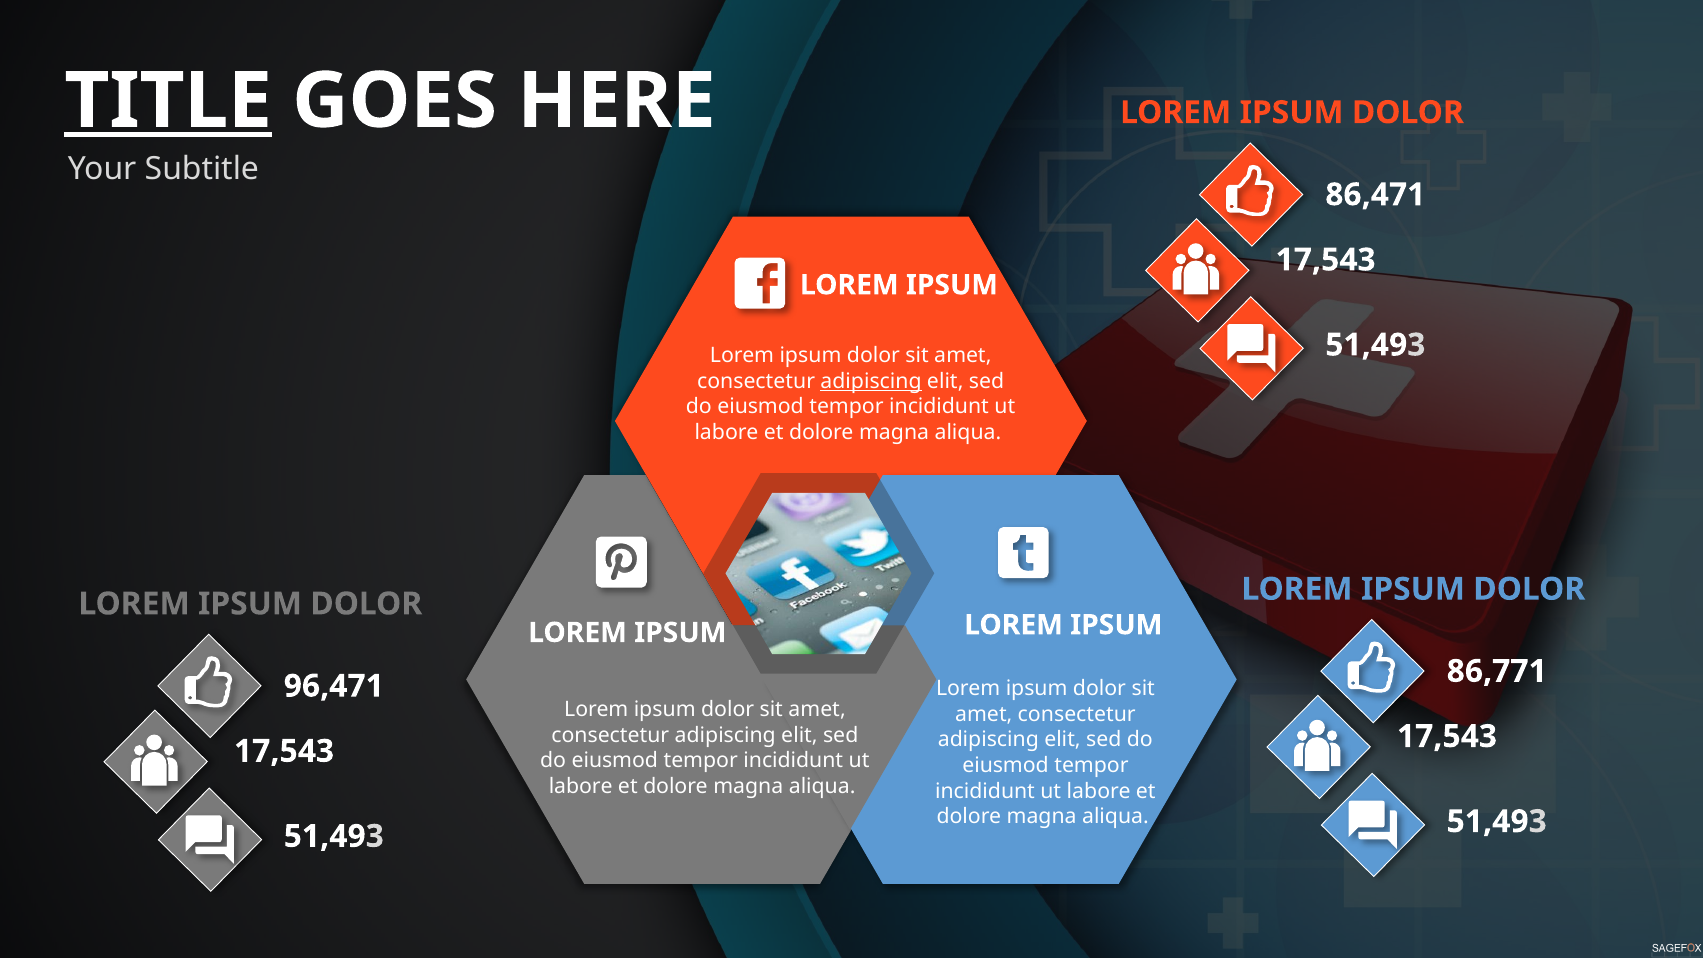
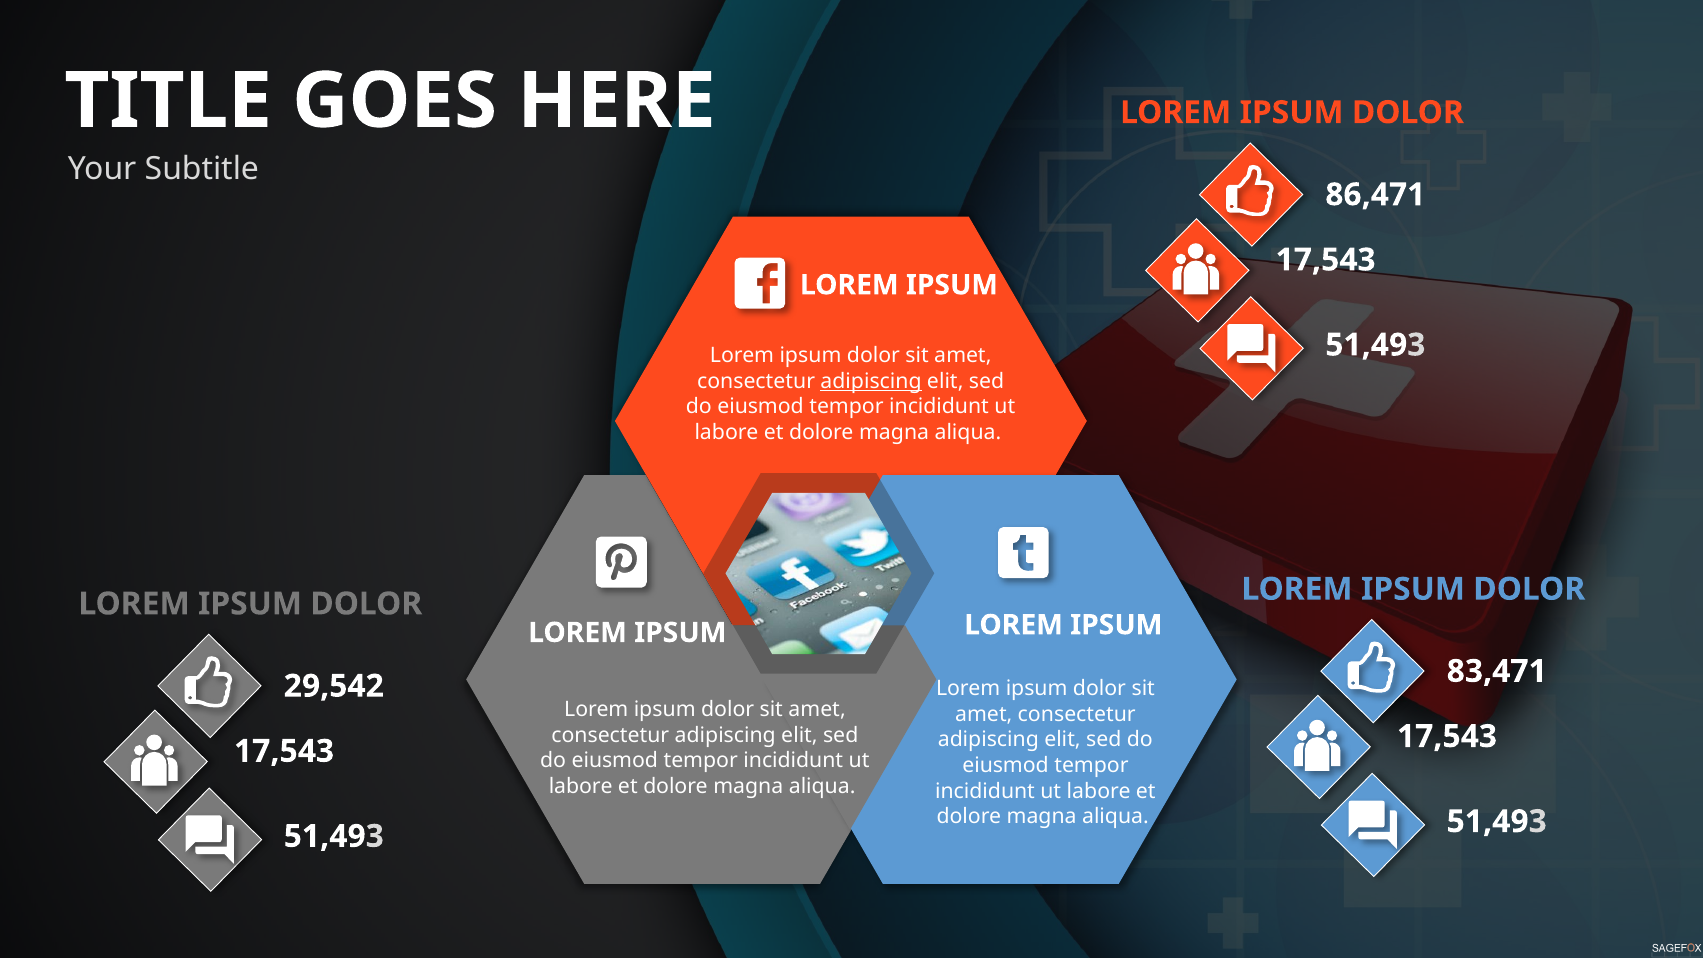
TITLE underline: present -> none (168, 101)
86,771: 86,771 -> 83,471 (1497, 671)
96,471: 96,471 -> 29,542 (334, 686)
